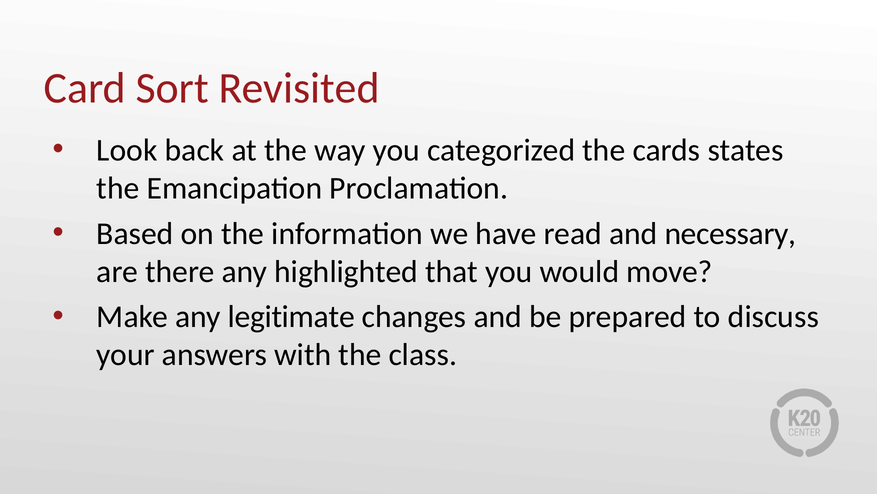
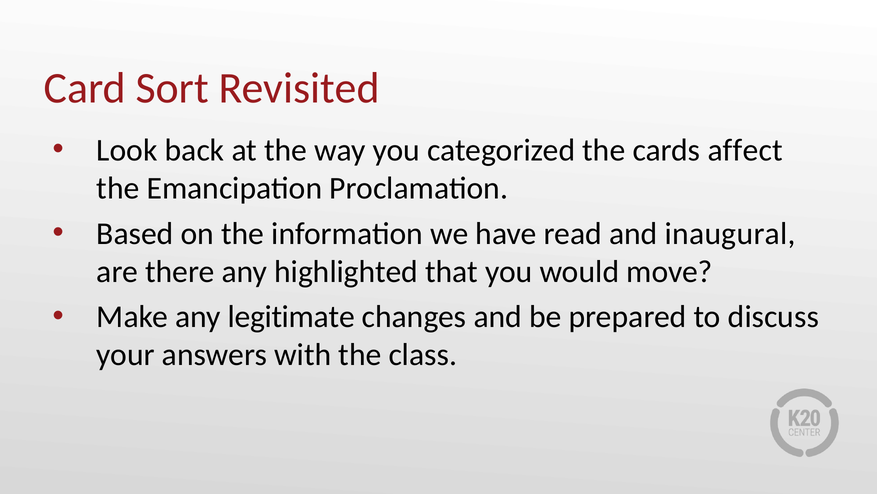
states: states -> affect (745, 150)
necessary: necessary -> inaugural (730, 233)
